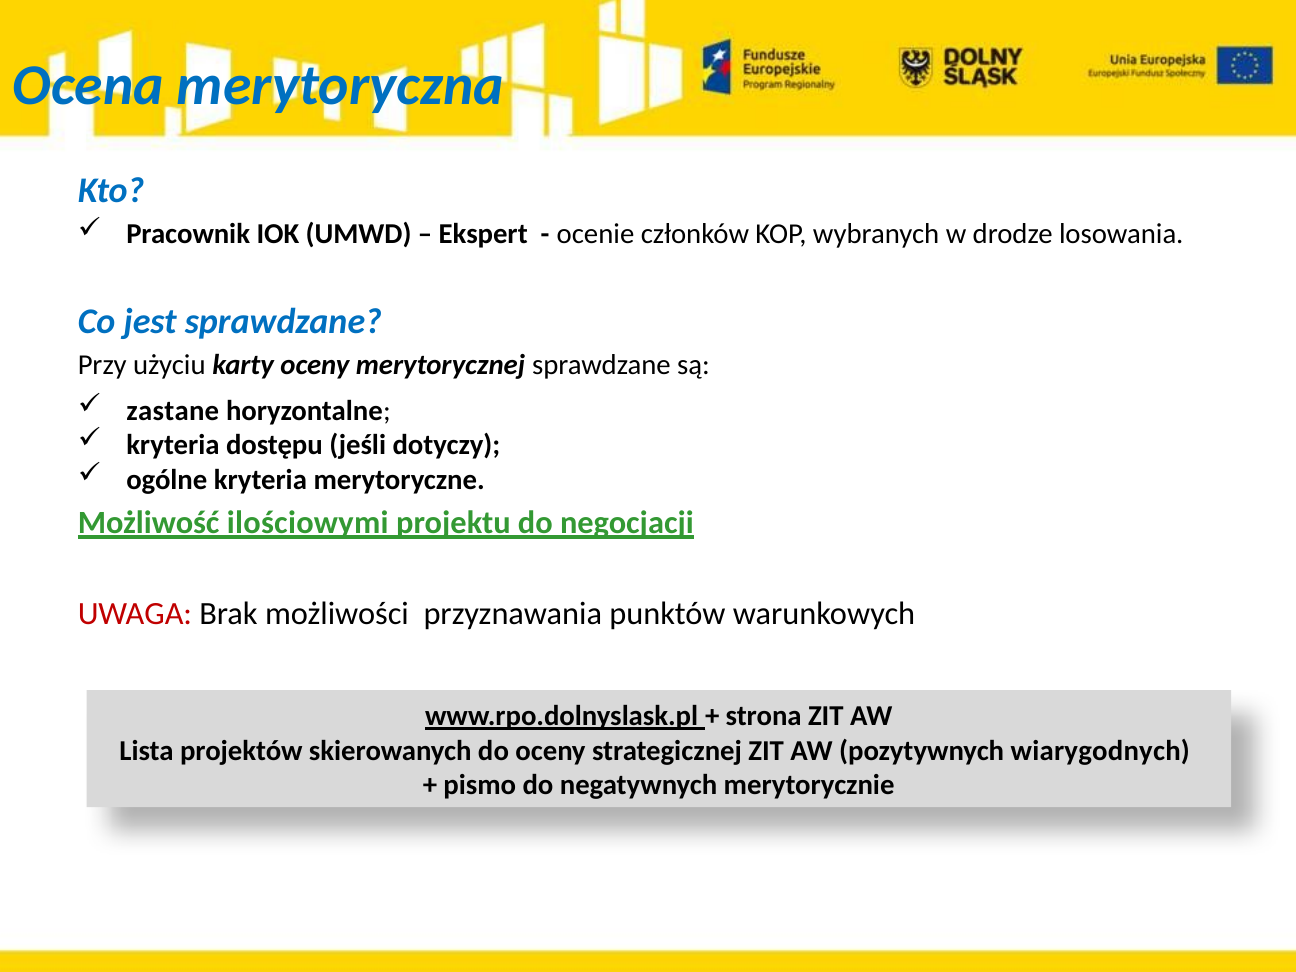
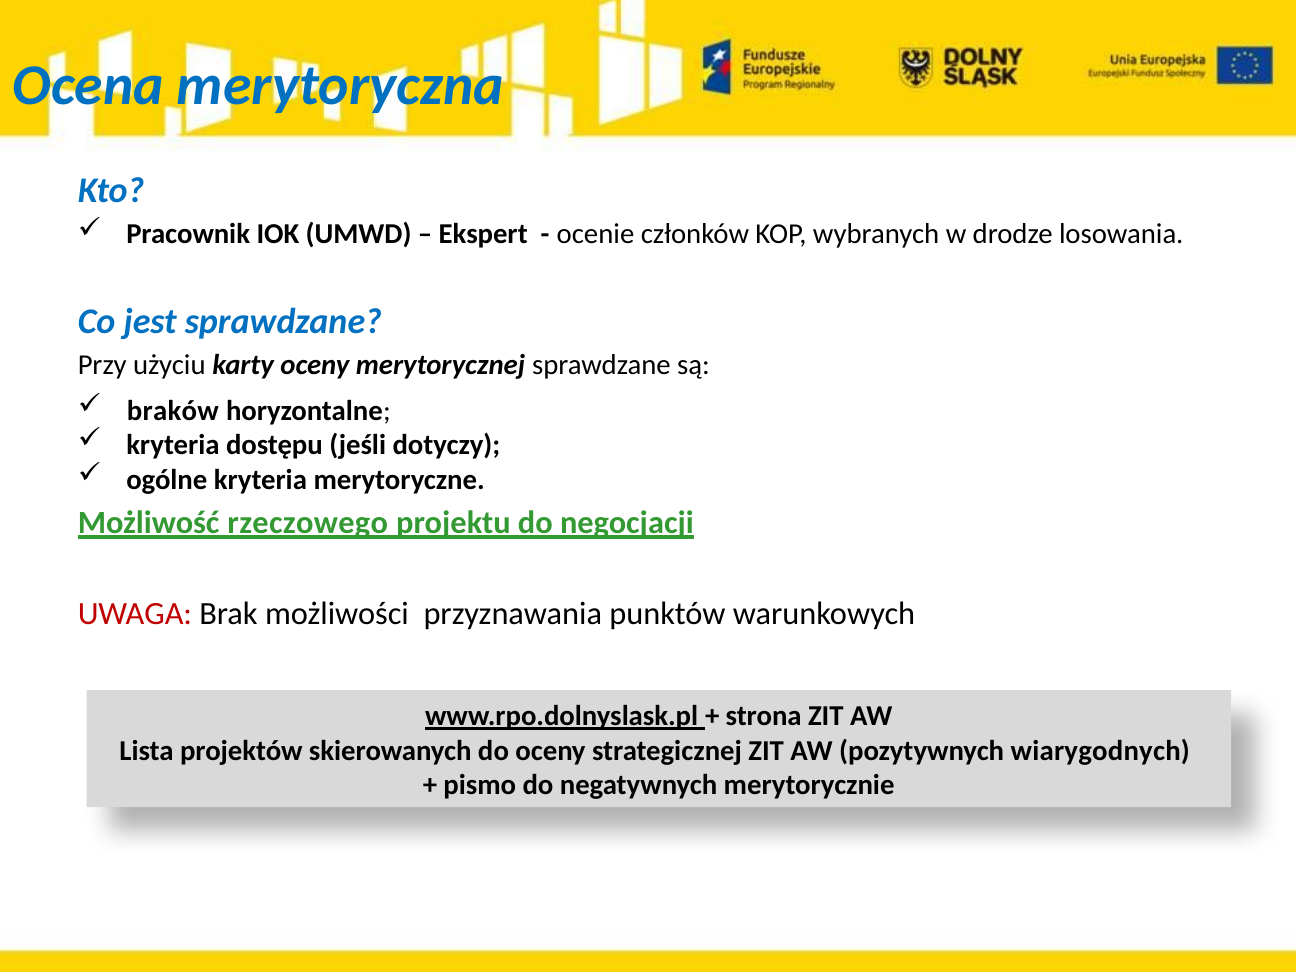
zastane: zastane -> braków (173, 411)
ilościowymi: ilościowymi -> rzeczowego (308, 523)
